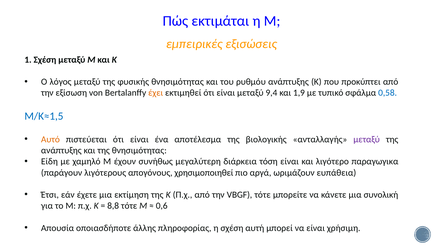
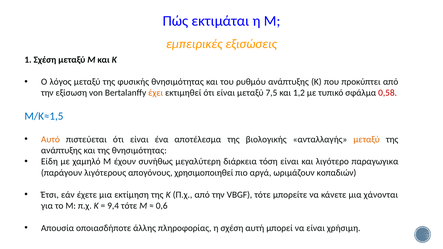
9,4: 9,4 -> 7,5 (271, 93)
1,9: 1,9 -> 1,2 (299, 93)
0,58 colour: blue -> red (388, 93)
μεταξύ colour: purple -> orange (367, 140)
ευπάθεια: ευπάθεια -> κοπαδιών (336, 173)
συνολική: συνολική -> χάνονται (381, 195)
8,8: 8,8 -> 9,4 (113, 206)
